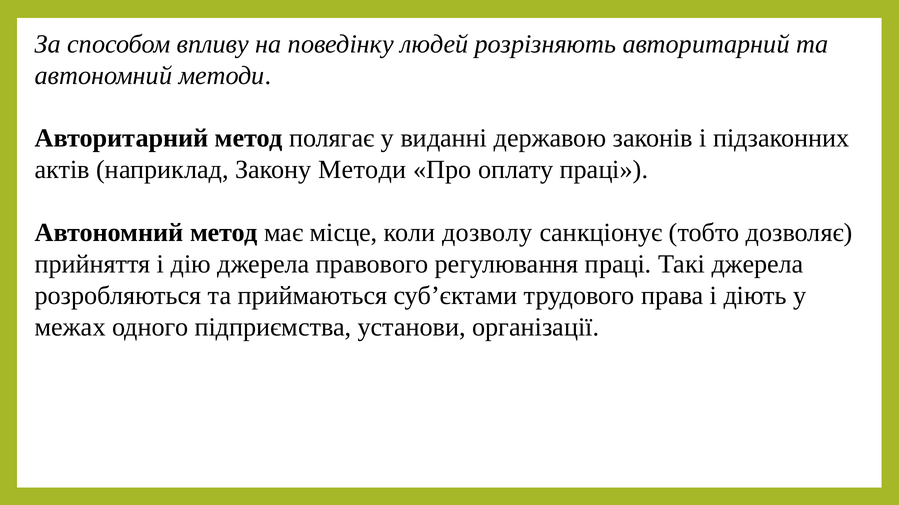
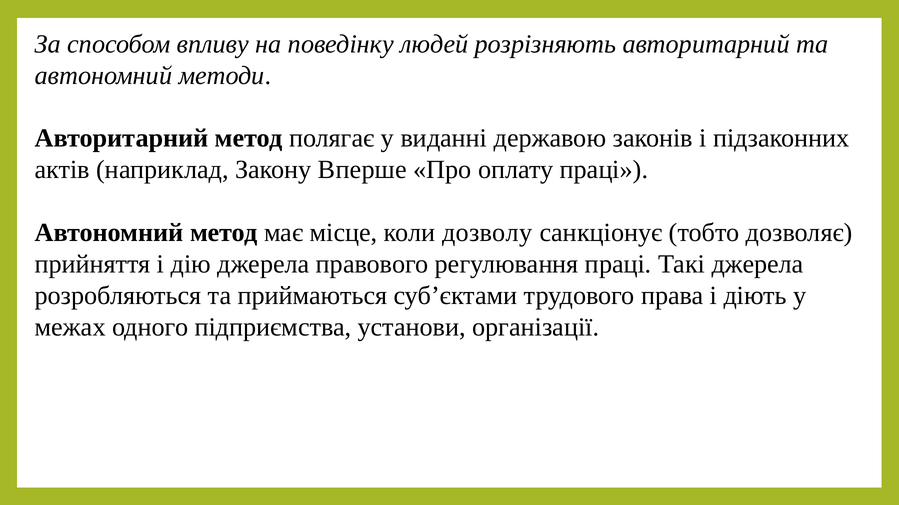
Закону Методи: Методи -> Вперше (362, 170)
